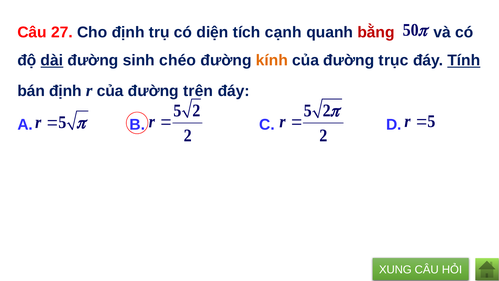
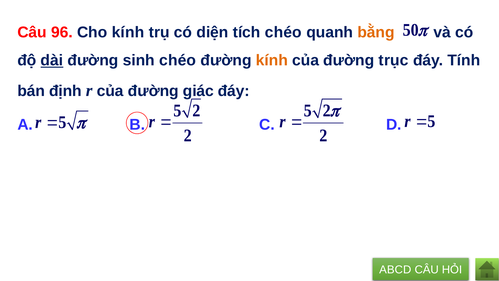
27: 27 -> 96 (62, 32)
Cho định: định -> kính (128, 32)
tích cạnh: cạnh -> chéo (283, 32)
bằng colour: red -> orange (376, 32)
Tính underline: present -> none (464, 60)
trên: trên -> giác (198, 91)
XUNG: XUNG -> ABCD (395, 270)
